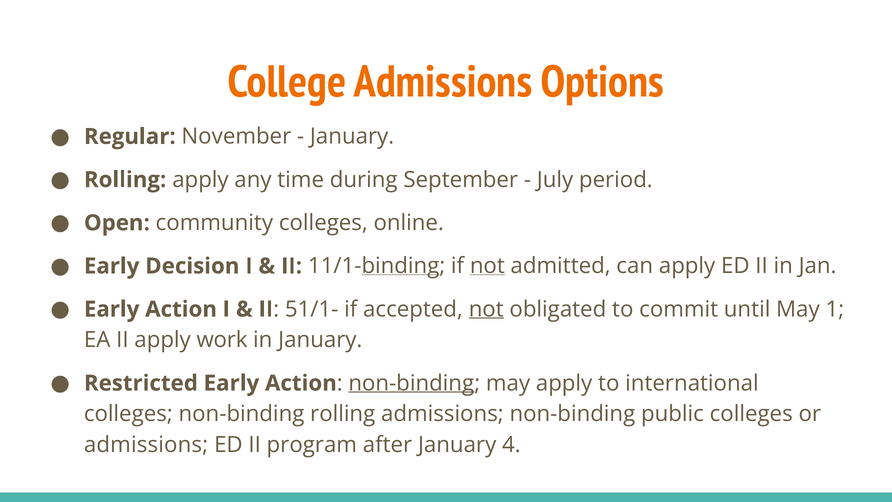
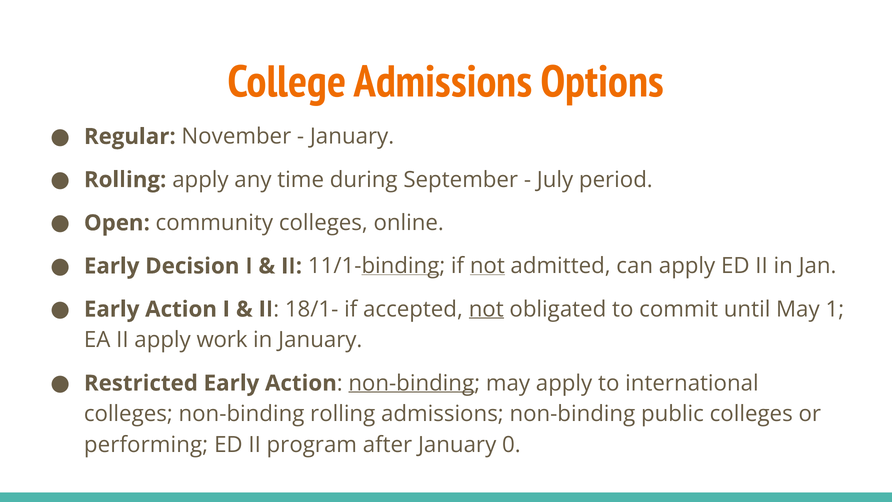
51/1-: 51/1- -> 18/1- (312, 309)
admissions: admissions -> performing (146, 445)
4: 4 -> 0 (511, 445)
